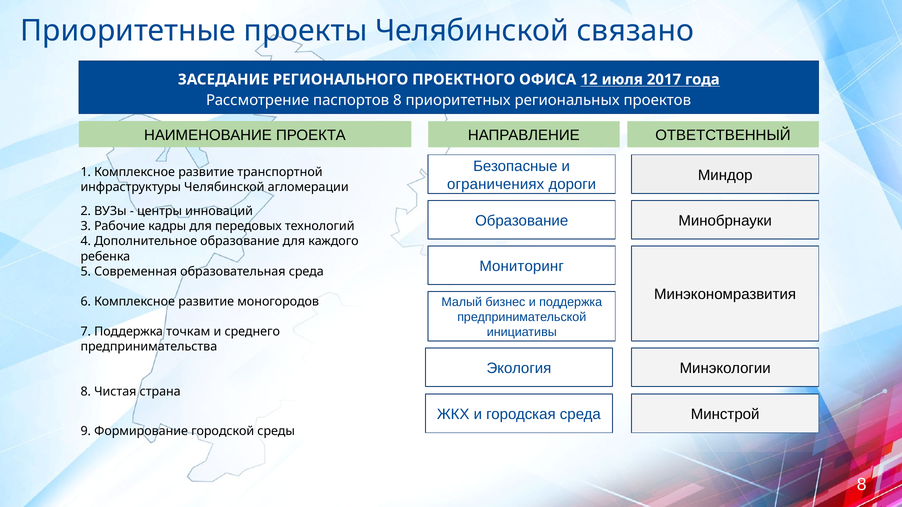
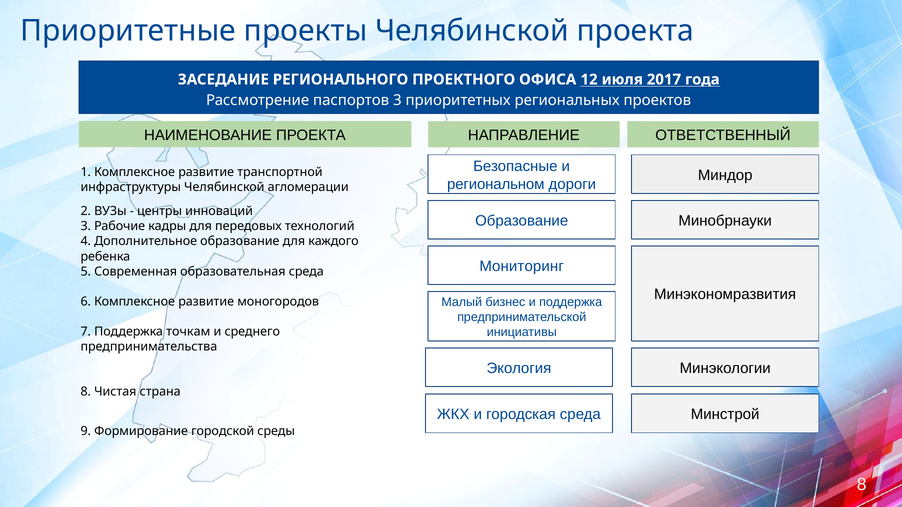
Челябинской связано: связано -> проекта (635, 31)
паспортов 8: 8 -> 3 (397, 100)
ограничениях: ограничениях -> региональном (496, 184)
